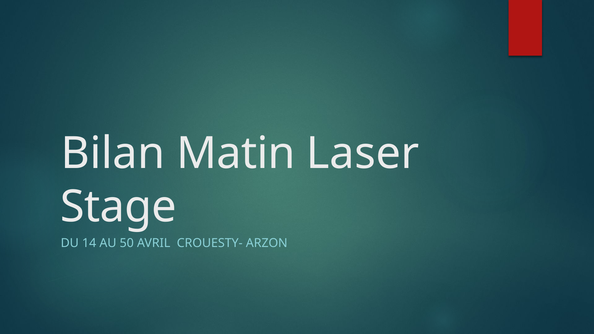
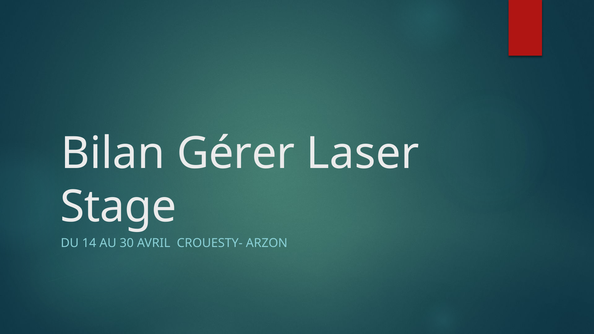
Matin: Matin -> Gérer (236, 153)
50: 50 -> 30 (127, 243)
